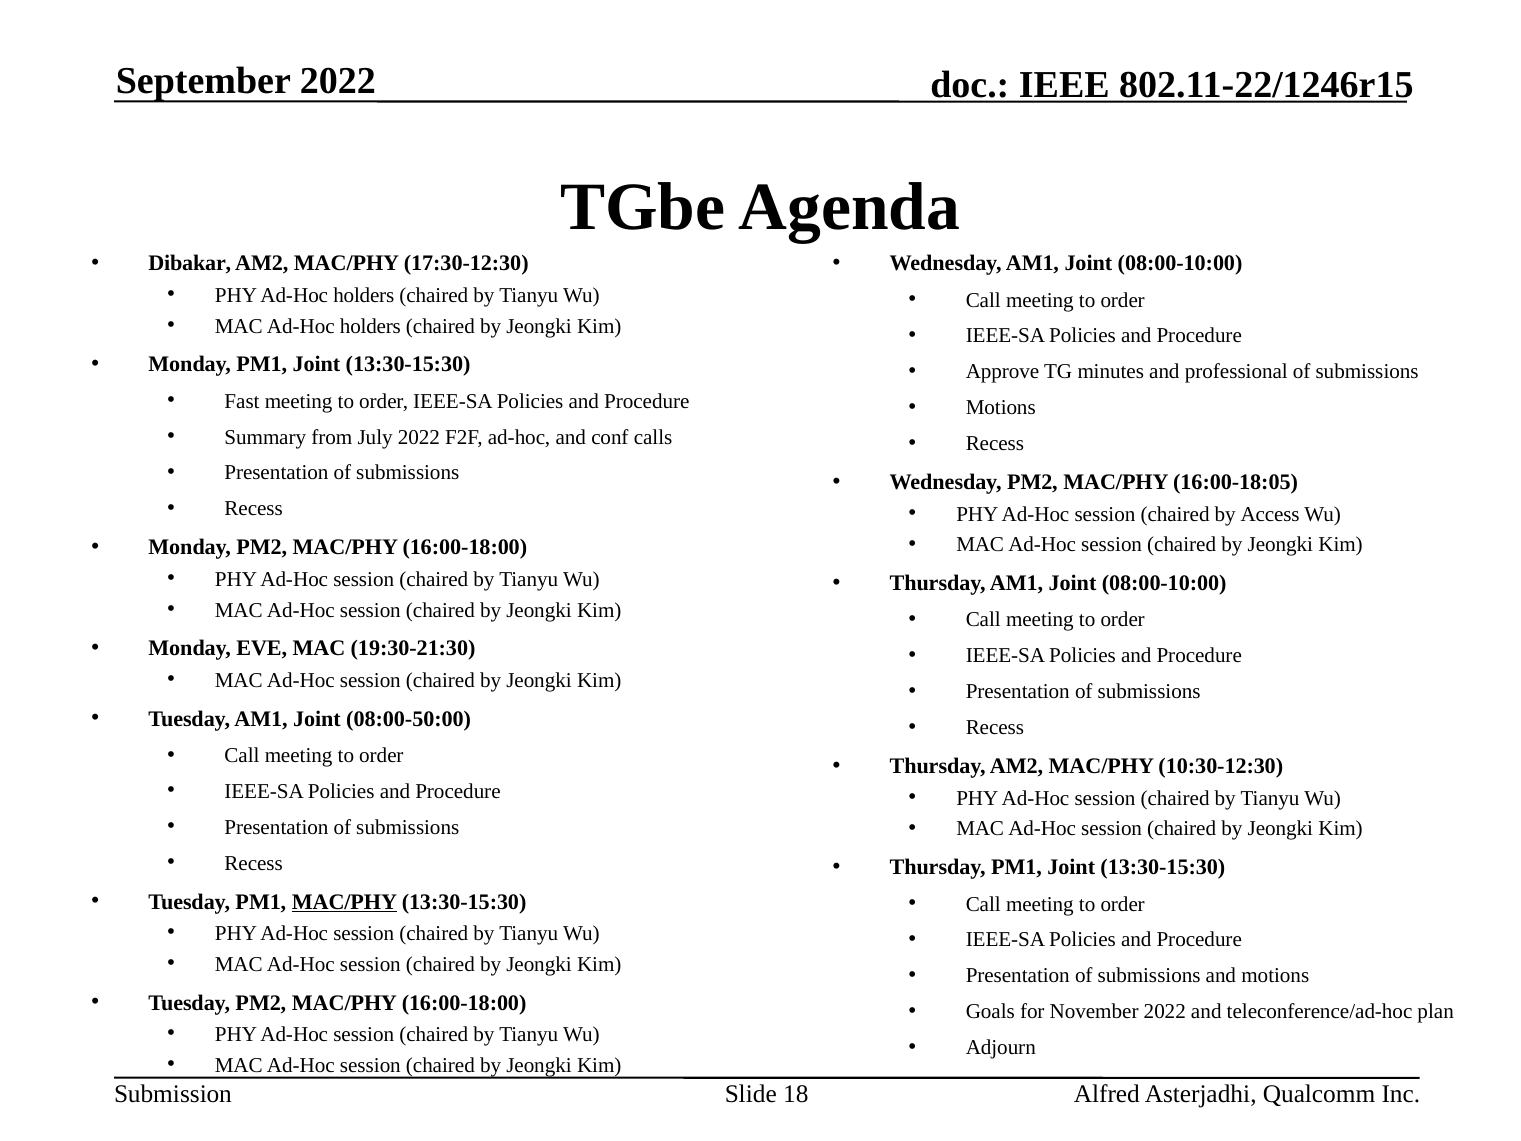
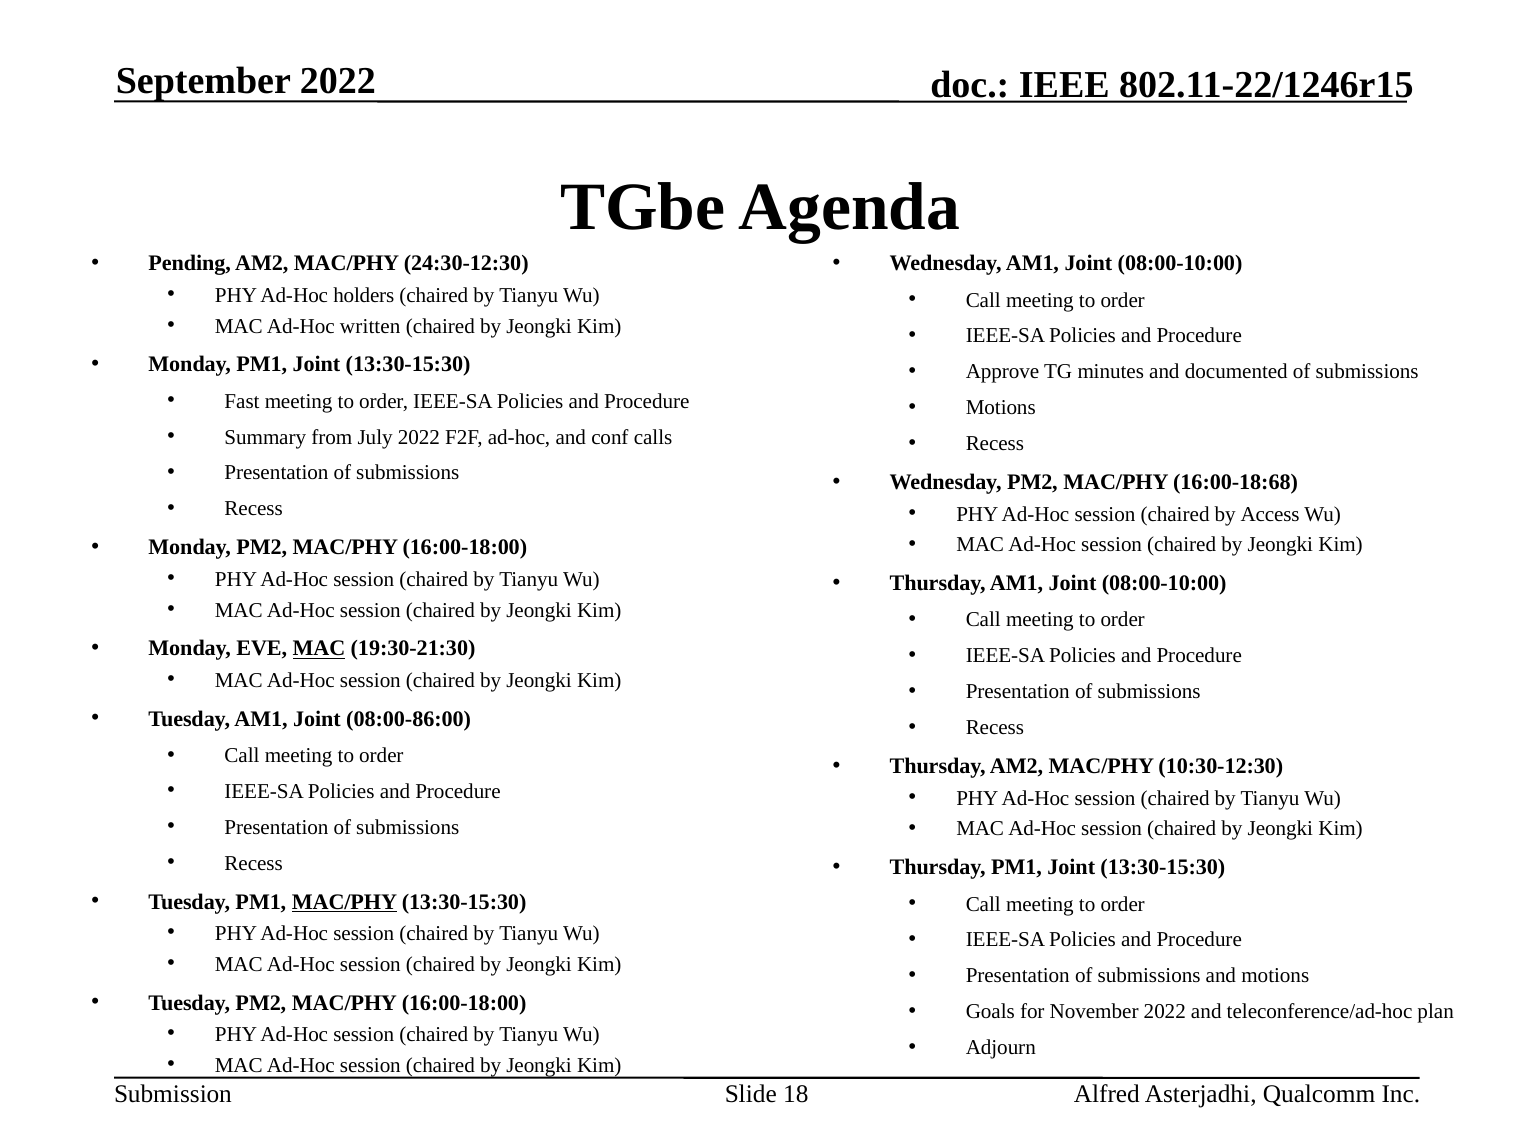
Dibakar: Dibakar -> Pending (190, 264)
17:30-12:30: 17:30-12:30 -> 24:30-12:30 (466, 264)
MAC Ad-Hoc holders: holders -> written (370, 326)
professional: professional -> documented (1236, 372)
16:00-18:05: 16:00-18:05 -> 16:00-18:68 (1236, 482)
MAC underline: none -> present (319, 649)
08:00-50:00: 08:00-50:00 -> 08:00-86:00 (409, 719)
